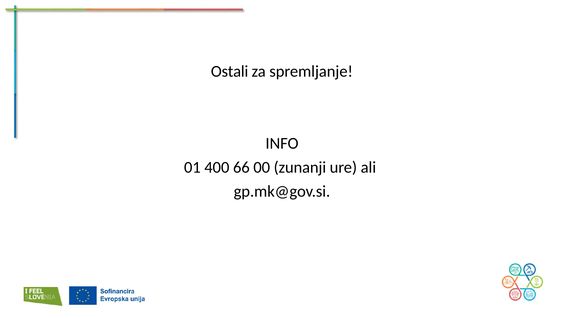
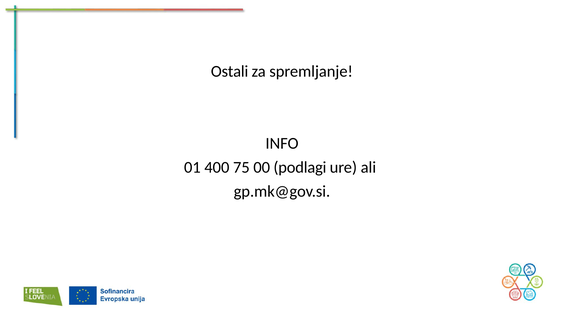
66: 66 -> 75 (241, 167)
zunanji: zunanji -> podlagi (300, 167)
